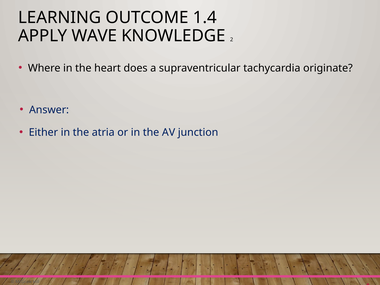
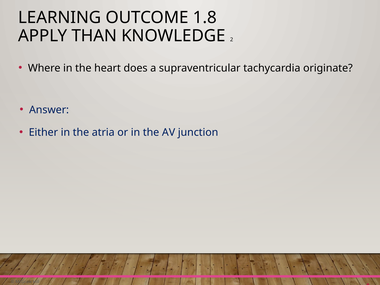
1.4: 1.4 -> 1.8 (205, 18)
WAVE: WAVE -> THAN (94, 36)
